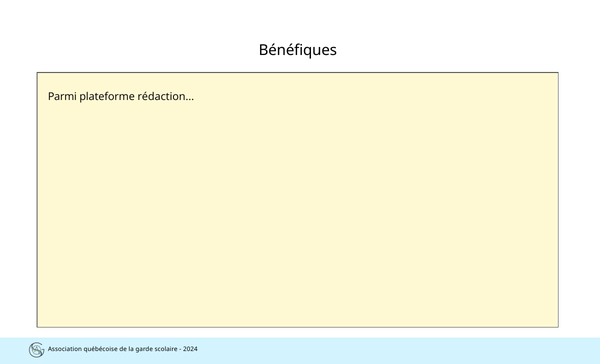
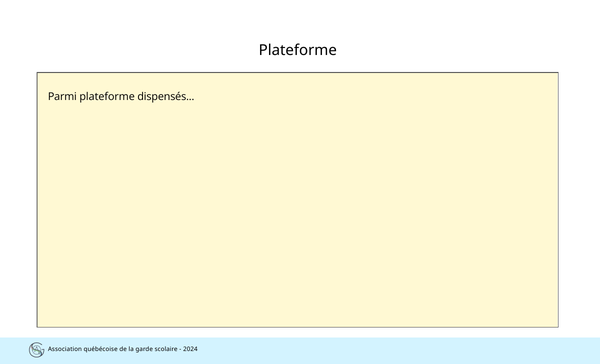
Bénéfiques: Bénéfiques -> Plateforme (298, 50)
rédaction: rédaction -> dispensés (166, 97)
